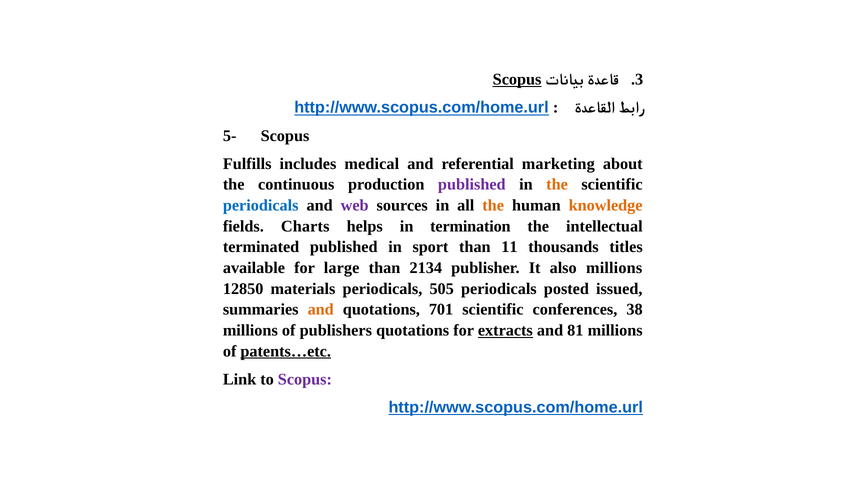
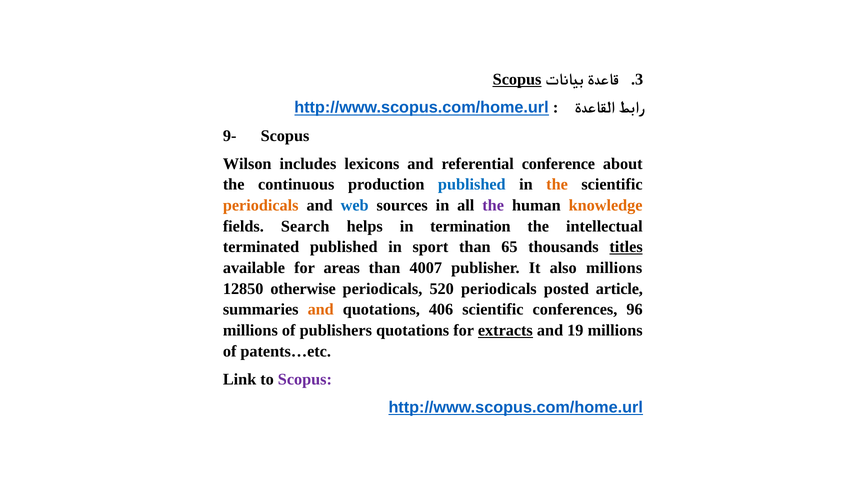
5-: 5- -> 9- (230, 136)
Fulfills: Fulfills -> Wilson (247, 164)
medical: medical -> lexicons (372, 164)
marketing: marketing -> conference (558, 164)
published colour: purple -> blue (472, 185)
periodicals colour: blue -> orange (261, 205)
web colour: purple -> blue (355, 205)
the colour: orange -> purple (493, 205)
Charts: Charts -> Search (305, 226)
11: 11 -> 65 (509, 247)
titles underline: none -> present (626, 247)
large: large -> areas (342, 268)
2134: 2134 -> 4007 (426, 268)
materials: materials -> otherwise (303, 289)
505: 505 -> 520 (442, 289)
issued: issued -> article (619, 289)
701: 701 -> 406 (441, 310)
38: 38 -> 96 (635, 310)
81: 81 -> 19 (575, 330)
patents…etc underline: present -> none (286, 351)
